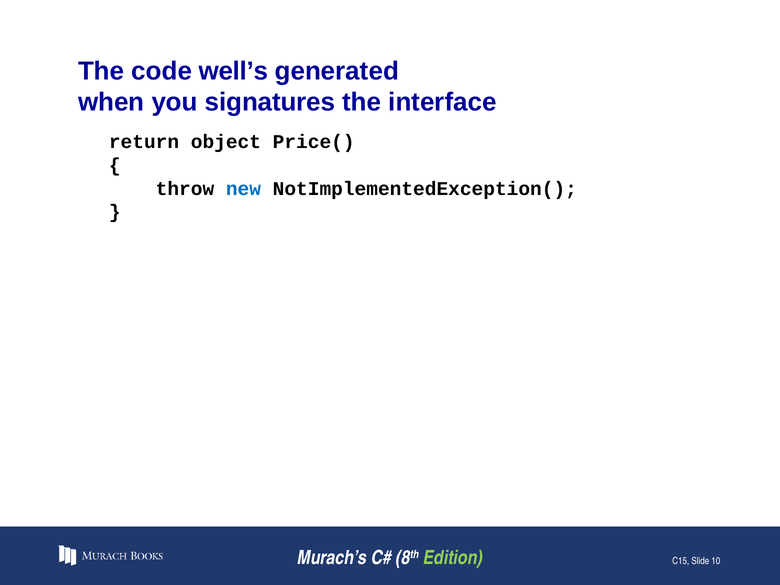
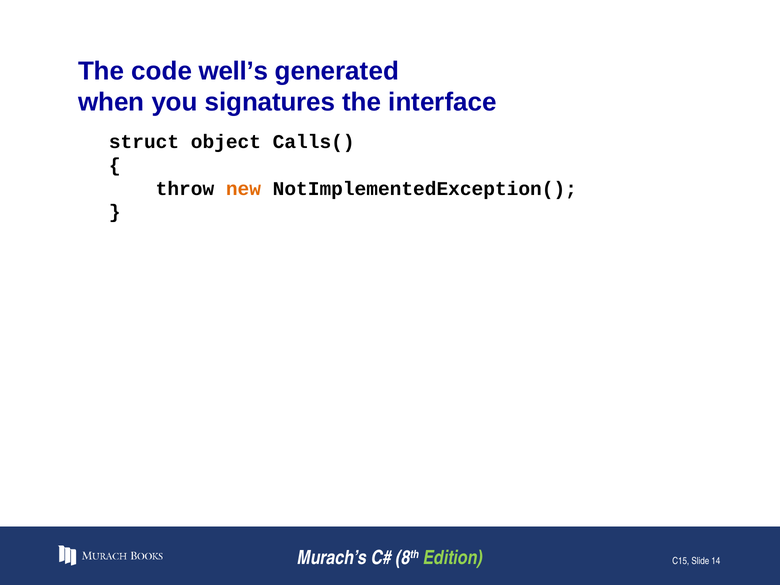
return: return -> struct (144, 142)
Price(: Price( -> Calls( (314, 142)
new colour: blue -> orange (243, 189)
10: 10 -> 14 (716, 561)
